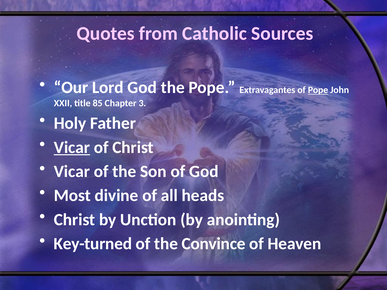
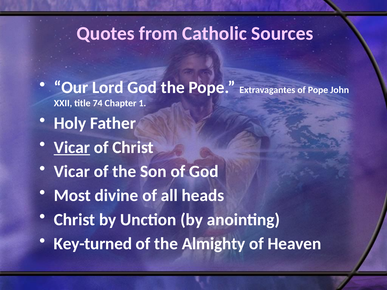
Pope underline: present -> none (318, 90)
85: 85 -> 74 (98, 103)
3: 3 -> 1 (142, 103)
Convince: Convince -> Almighty (214, 244)
